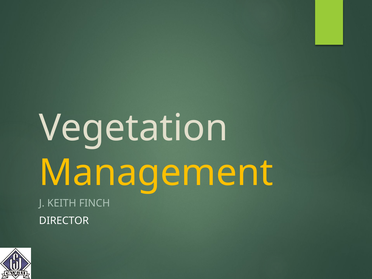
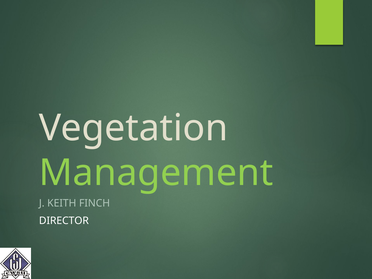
Management colour: yellow -> light green (156, 173)
